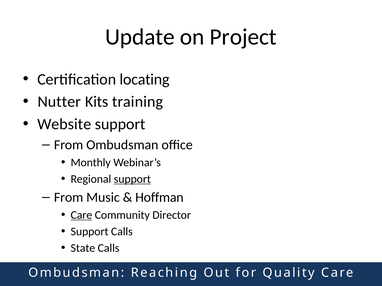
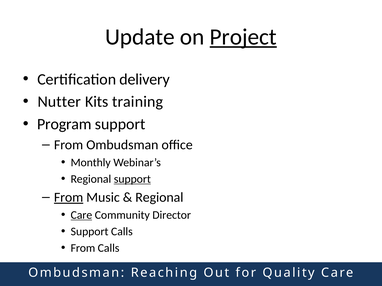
Project underline: none -> present (243, 37)
locating: locating -> delivery (145, 79)
Website: Website -> Program (64, 124)
From underline: none -> present (69, 198)
Hoffman: Hoffman -> Regional (159, 198)
State: State -> From (83, 248)
